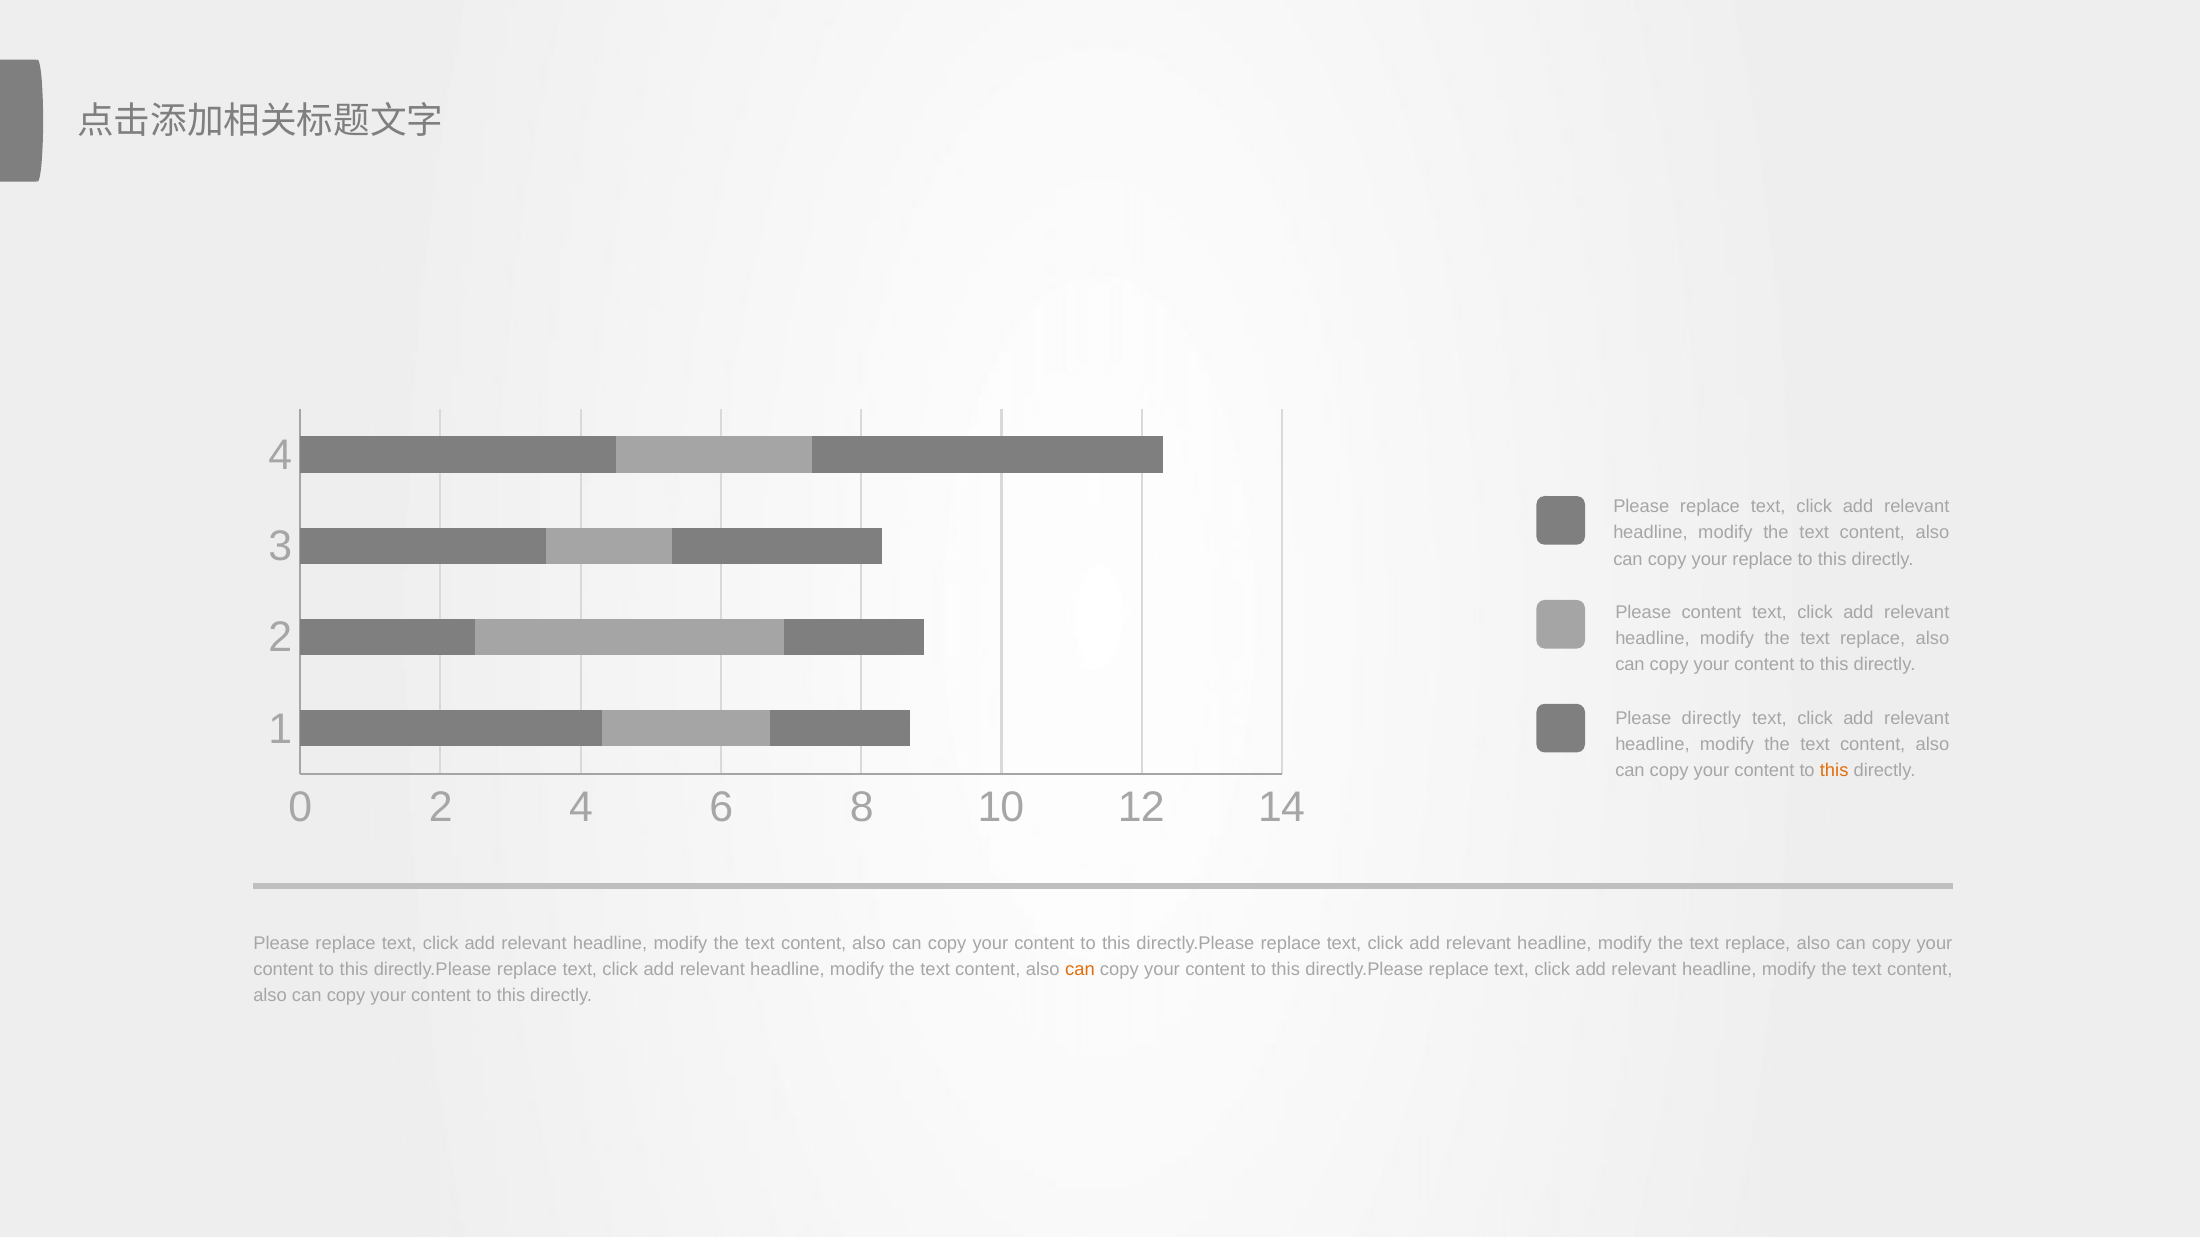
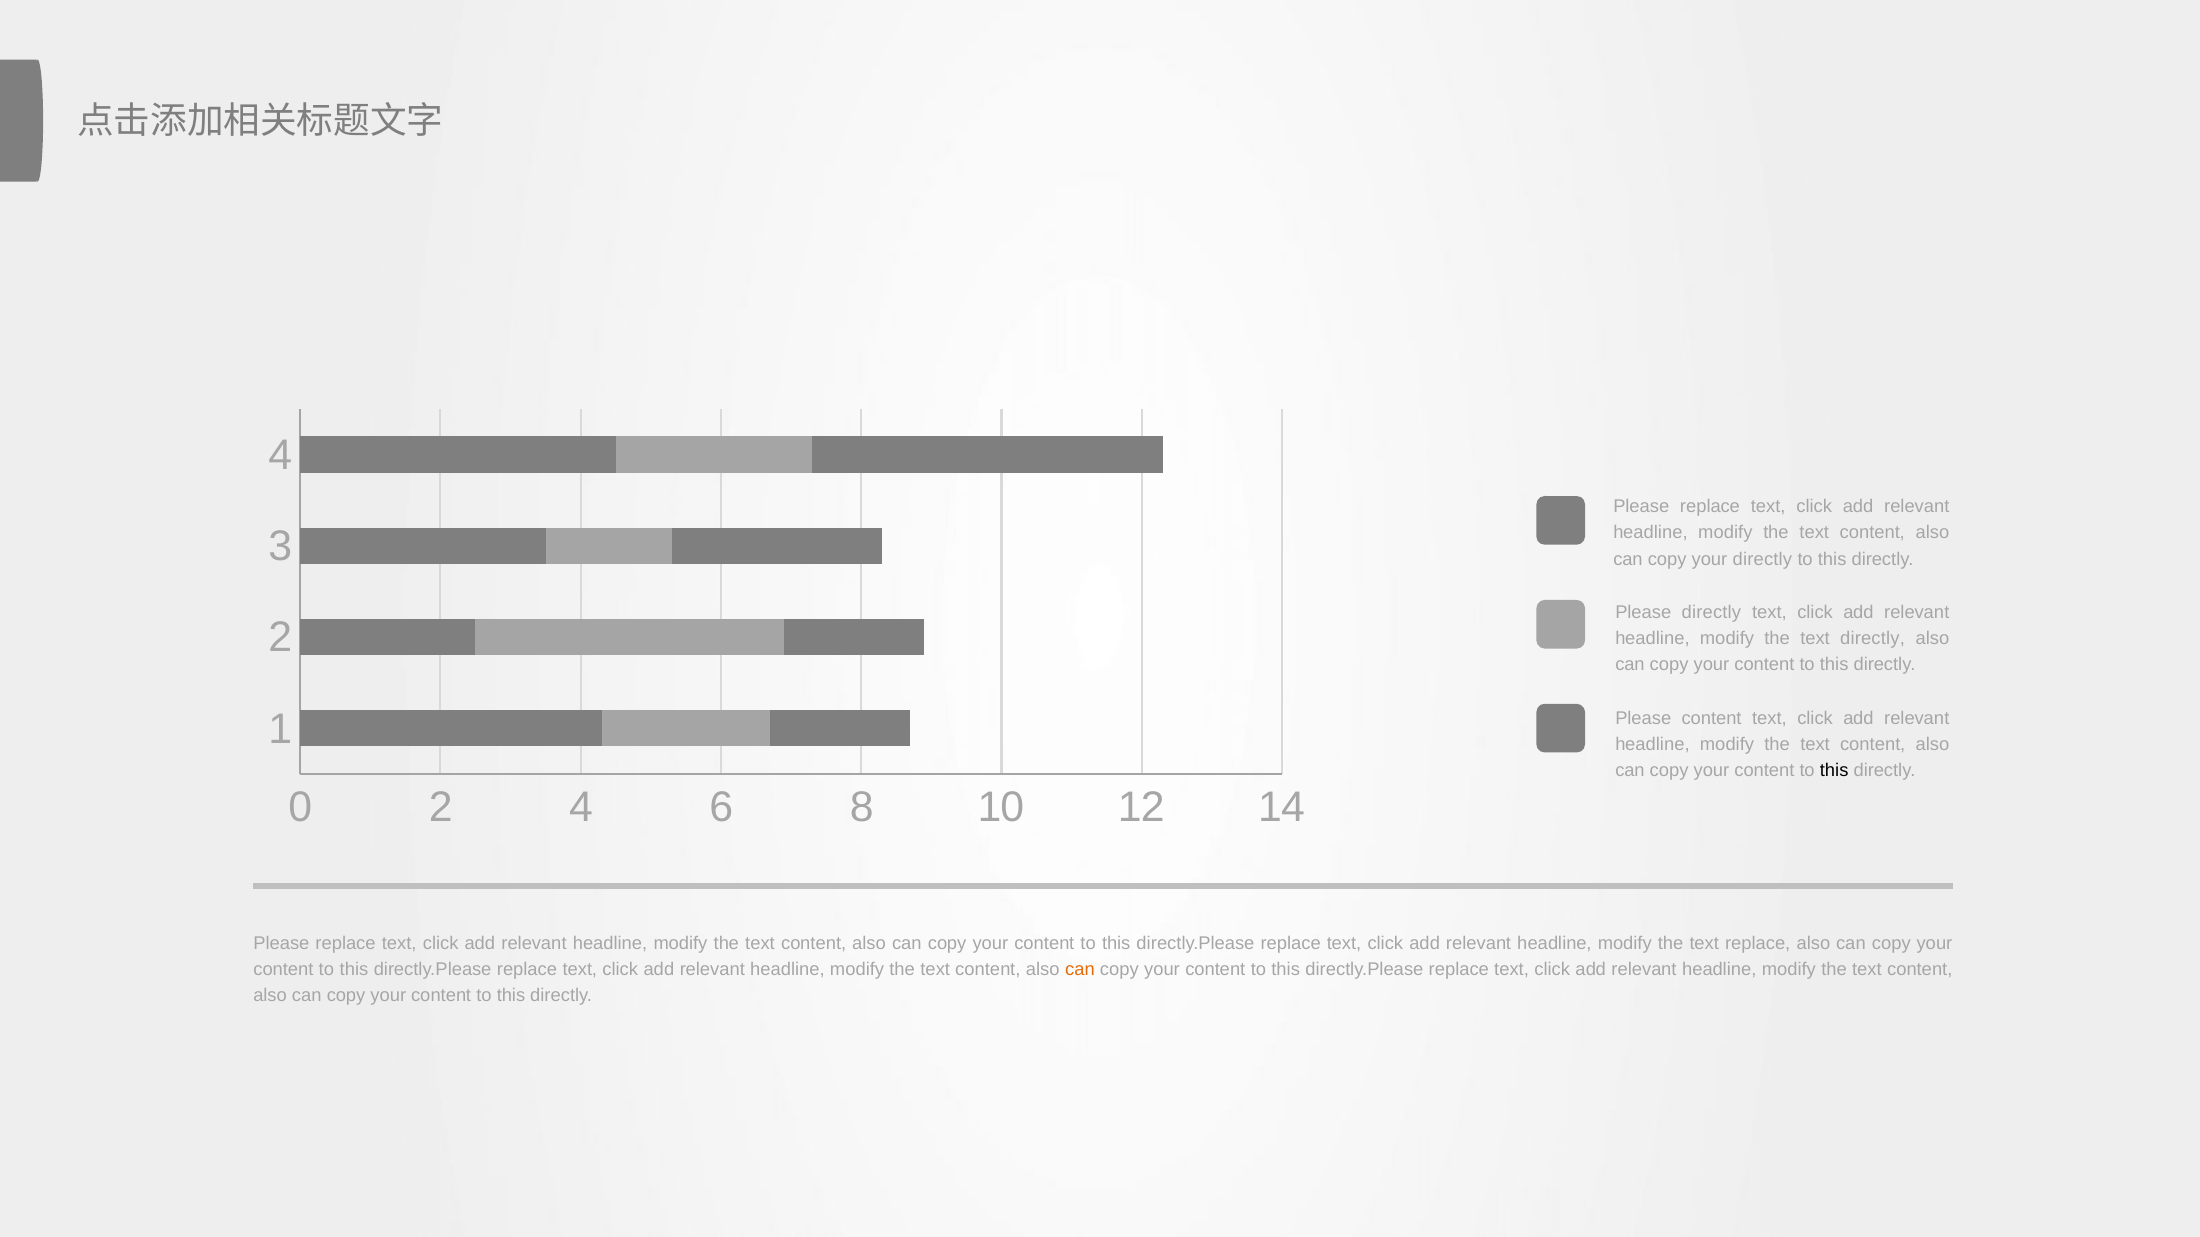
your replace: replace -> directly (1762, 559)
Please content: content -> directly (1711, 613)
replace: replace -> directly (1872, 639)
Please directly: directly -> content (1712, 718)
this colour: orange -> black (1834, 771)
